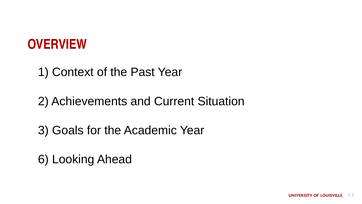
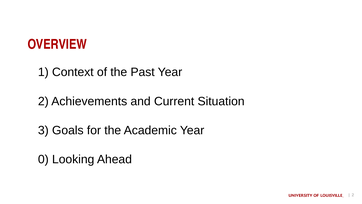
6: 6 -> 0 (43, 159)
